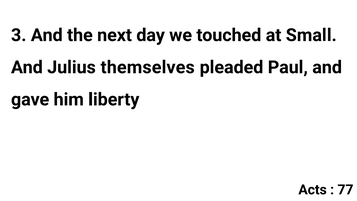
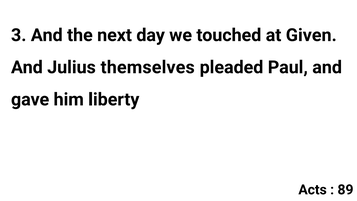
Small: Small -> Given (311, 35)
77: 77 -> 89 (345, 190)
